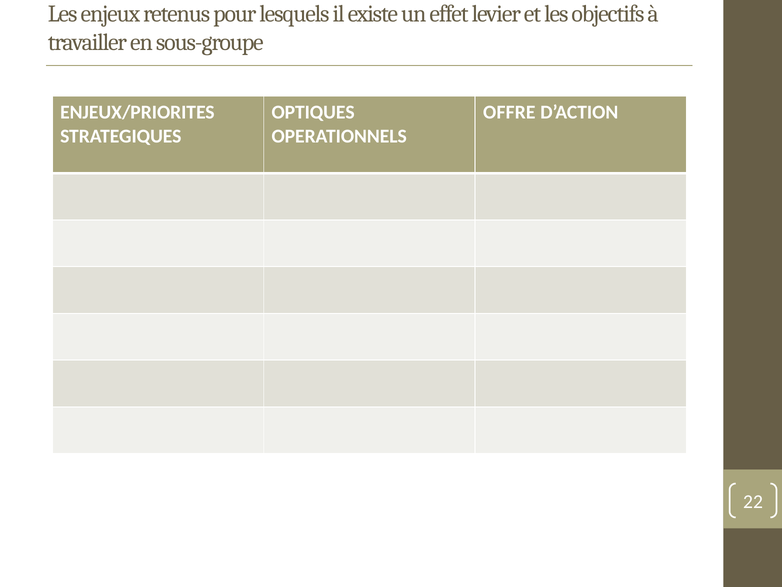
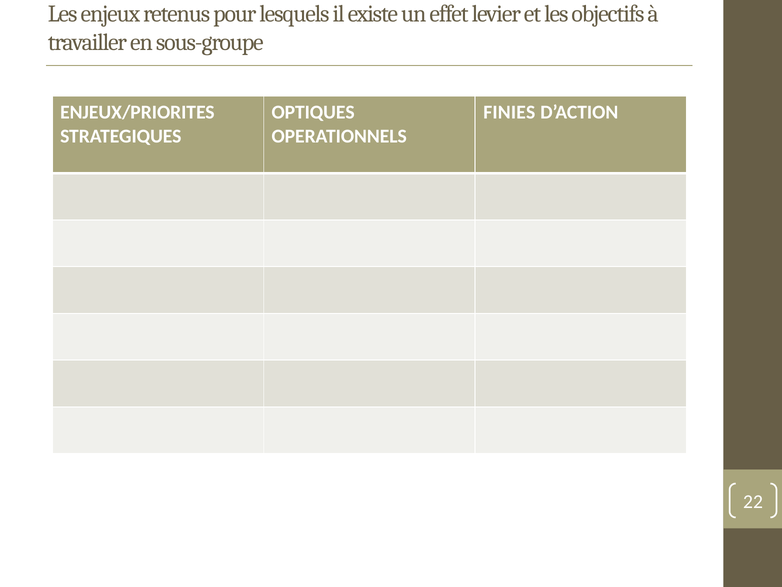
OFFRE: OFFRE -> FINIES (509, 112)
